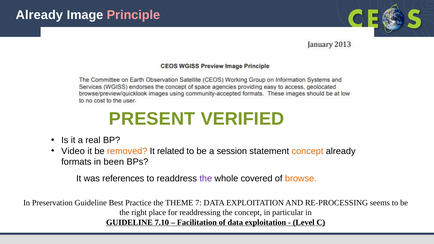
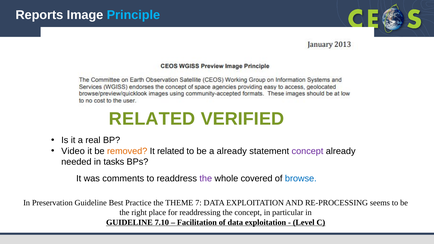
Already: Already -> Reports (39, 15)
Principle colour: pink -> light blue (133, 15)
PRESENT: PRESENT -> RELATED (152, 119)
a session: session -> already (232, 151)
concept colour: orange -> purple (308, 151)
formats: formats -> needed (76, 162)
been: been -> tasks (114, 162)
references: references -> comments (123, 179)
browse colour: orange -> blue (301, 179)
